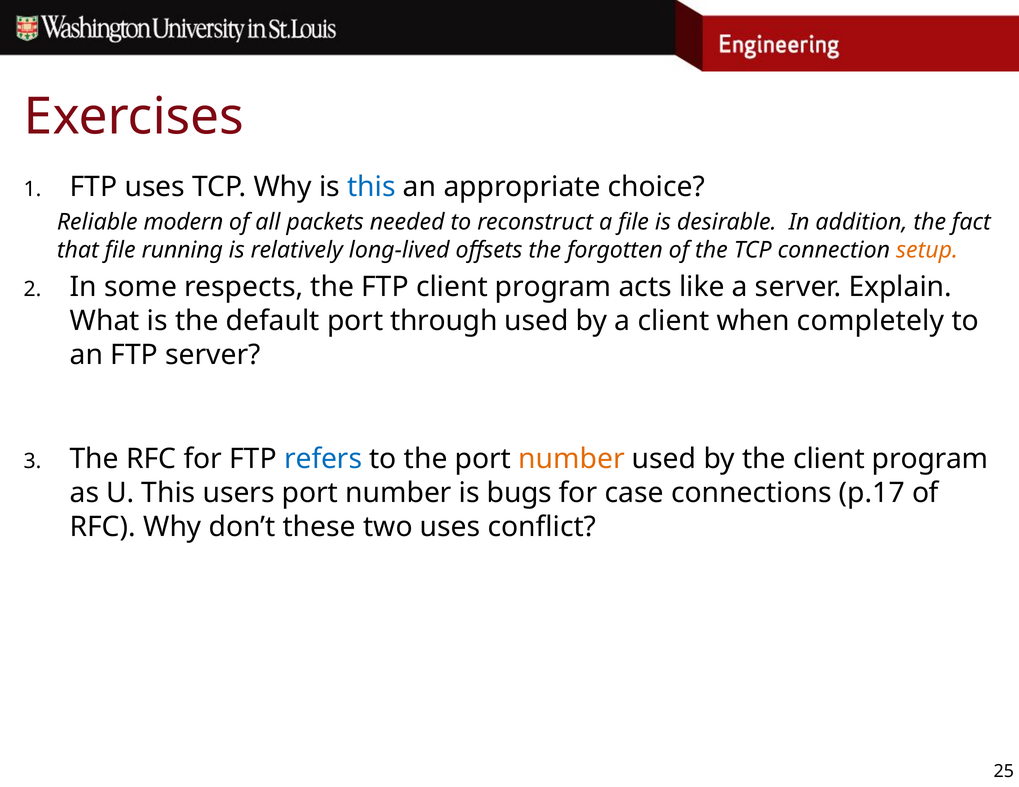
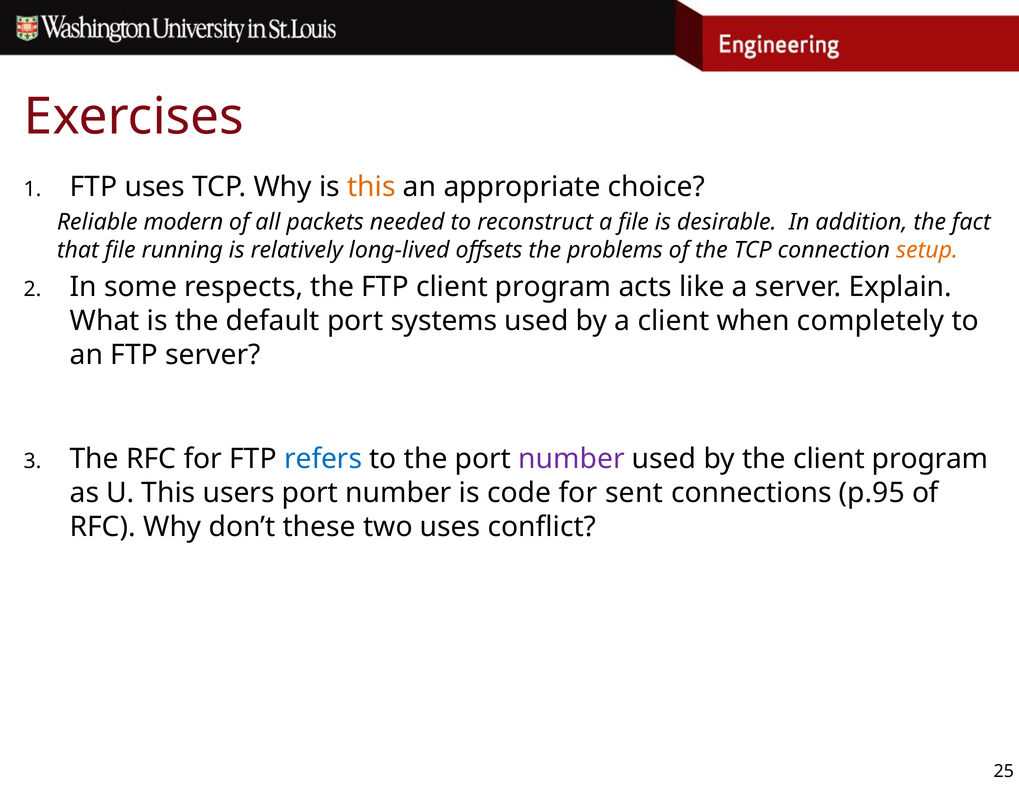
this colour: blue -> orange (371, 187)
forgotten: forgotten -> problems (615, 250)
through: through -> systems (444, 321)
number colour: orange -> purple (572, 459)
bugs: bugs -> code (519, 493)
case: case -> sent (634, 493)
p.17: p.17 -> p.95 (872, 493)
